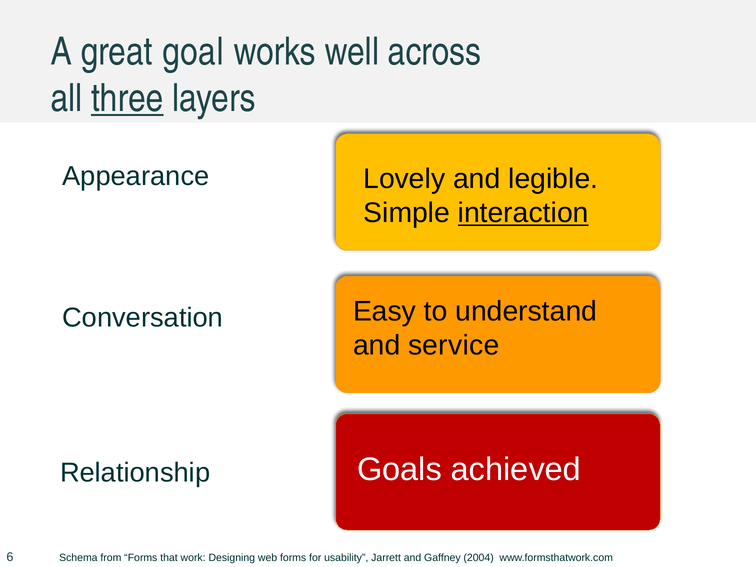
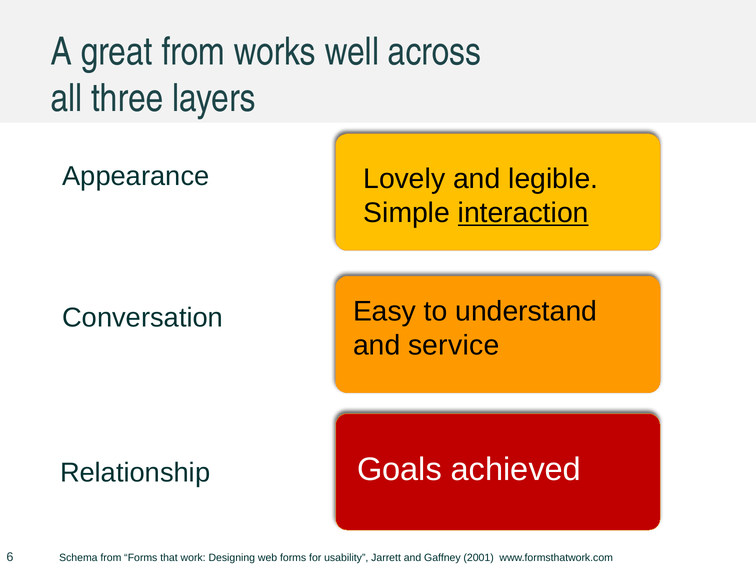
great goal: goal -> from (193, 52)
three underline: present -> none (127, 98)
2004: 2004 -> 2001 (479, 558)
